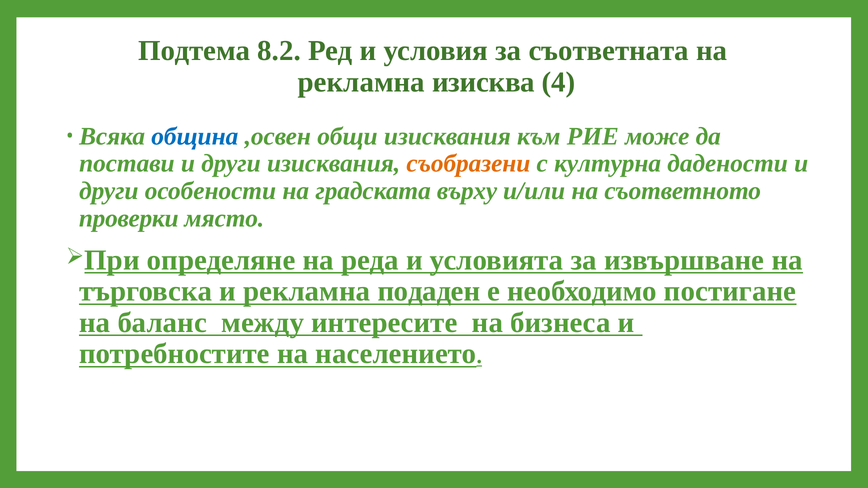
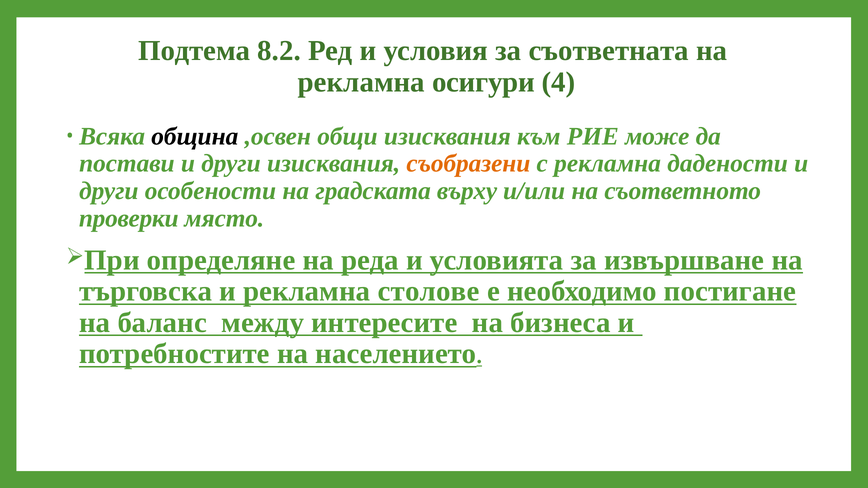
изисква: изисква -> осигури (483, 82)
община colour: blue -> black (195, 136)
с културна: културна -> рекламна (608, 164)
подаден: подаден -> столове (429, 292)
